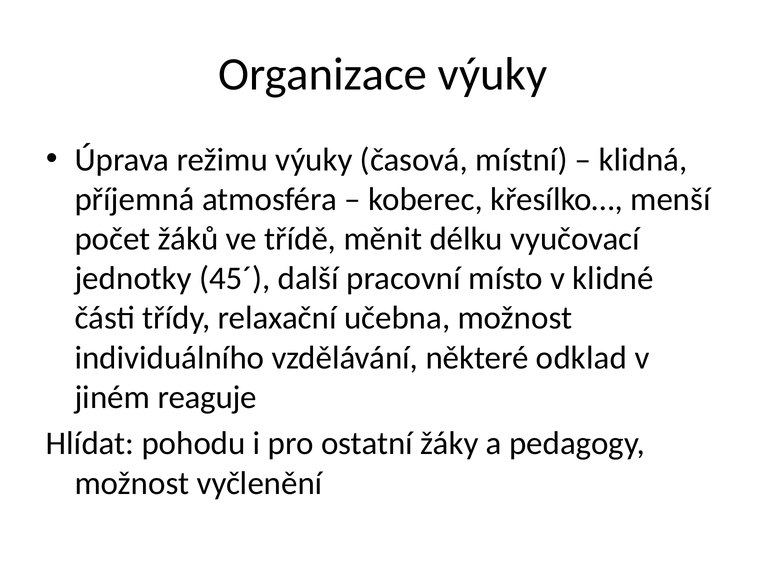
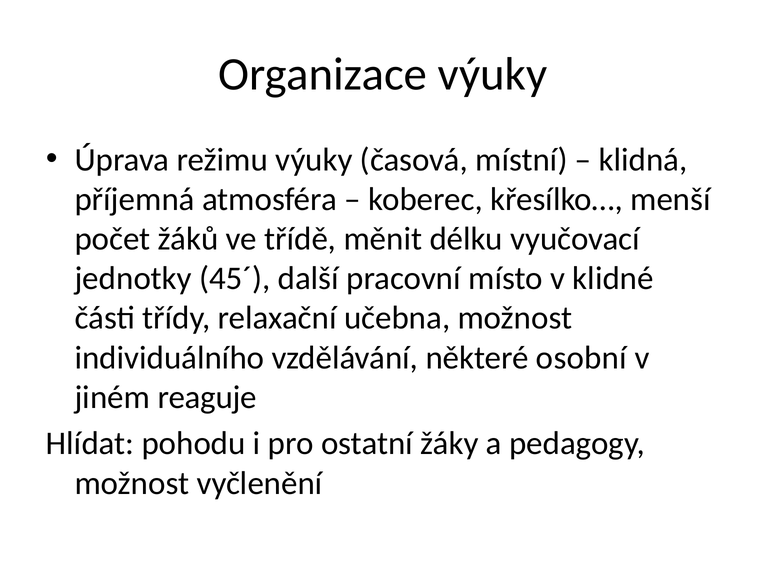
odklad: odklad -> osobní (581, 358)
